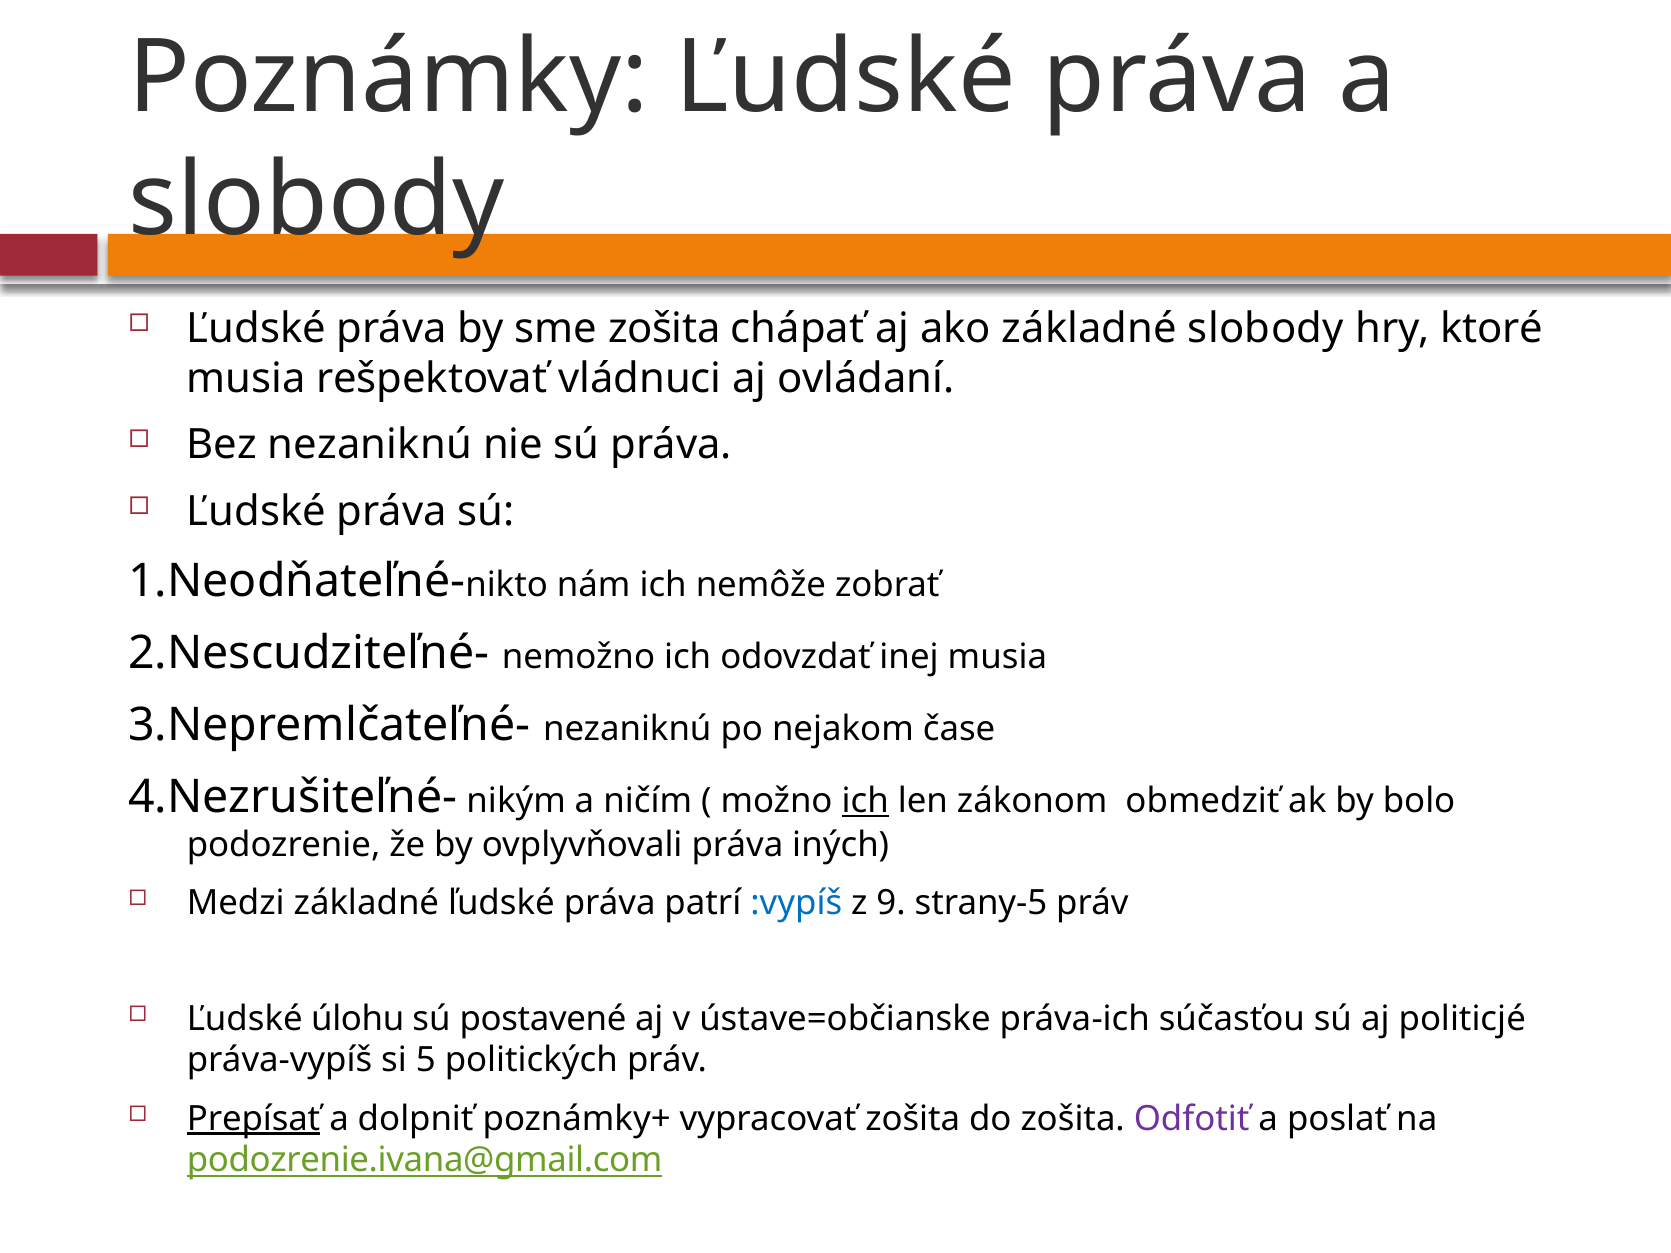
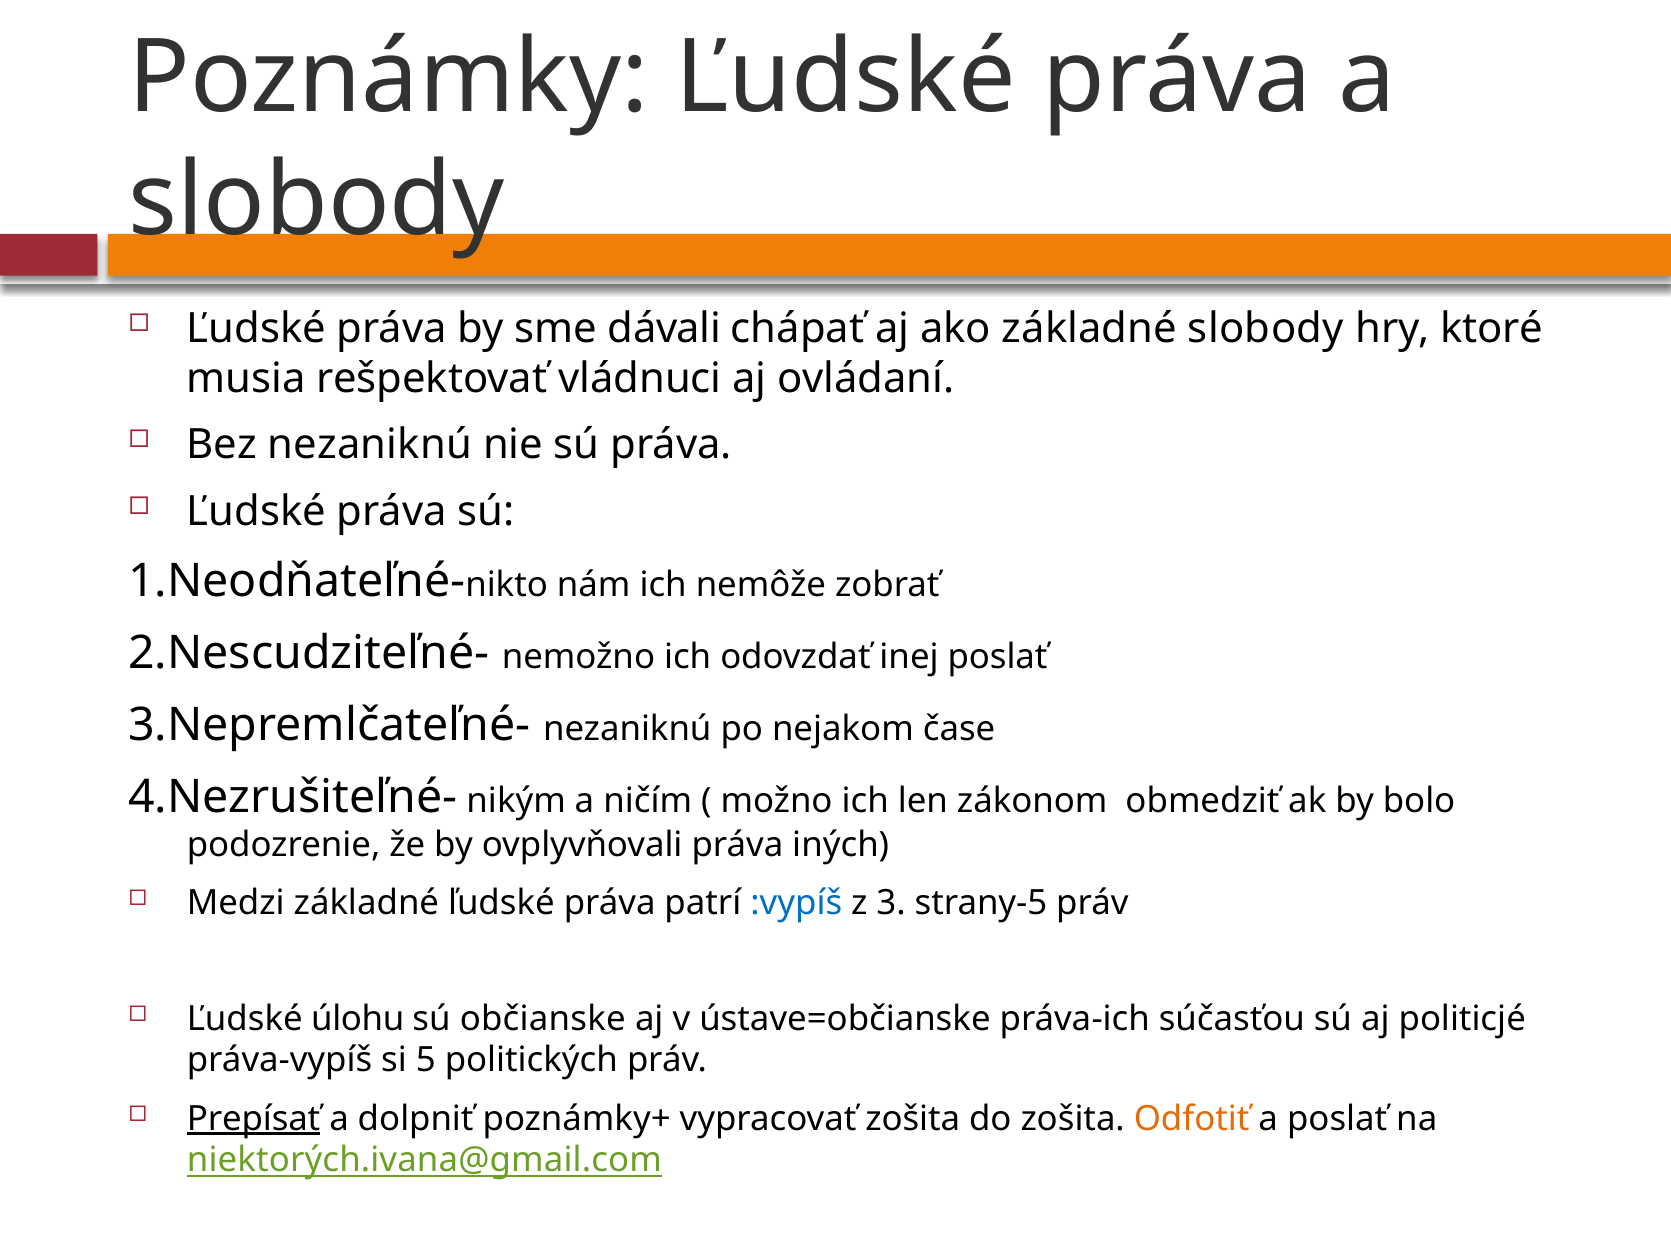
sme zošita: zošita -> dávali (664, 329)
inej musia: musia -> poslať (998, 657)
ich underline: present -> none (865, 801)
9: 9 -> 3 (891, 903)
postavené: postavené -> občianske (543, 1019)
Odfotiť colour: purple -> orange (1192, 1119)
podozrenie.ivana@gmail.com: podozrenie.ivana@gmail.com -> niektorých.ivana@gmail.com (424, 1161)
